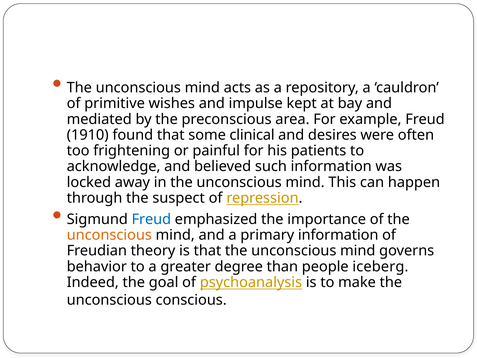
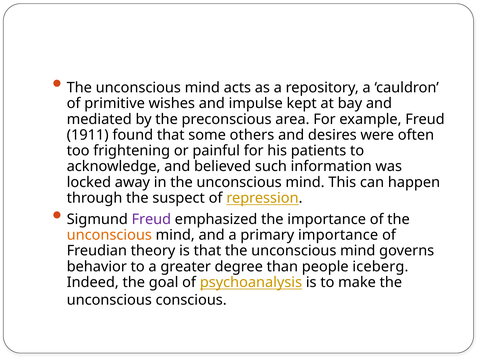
1910: 1910 -> 1911 (88, 135)
clinical: clinical -> others (252, 135)
Freud colour: blue -> purple (151, 219)
primary information: information -> importance (338, 235)
